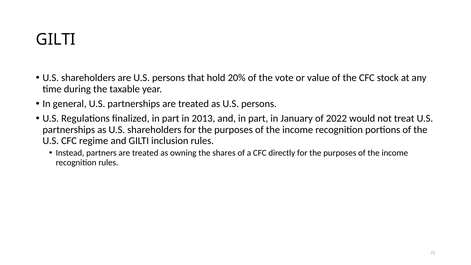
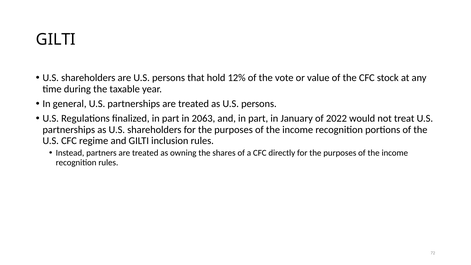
20%: 20% -> 12% (237, 78)
2013: 2013 -> 2063 (203, 119)
